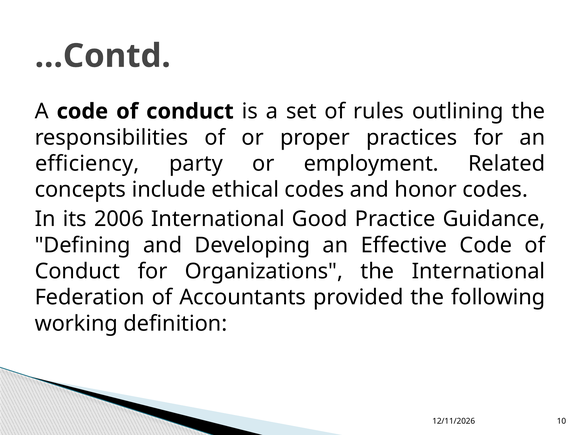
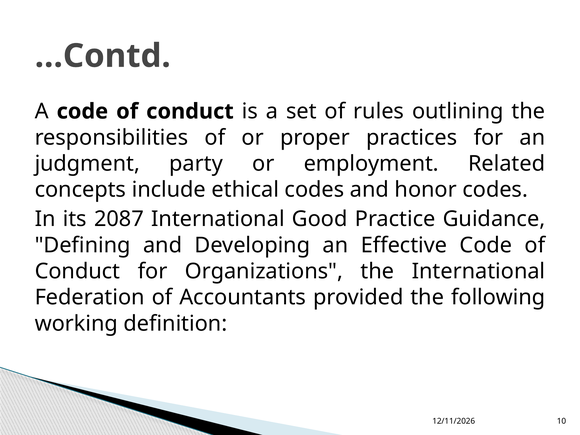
efficiency: efficiency -> judgment (87, 164)
2006: 2006 -> 2087 (119, 219)
